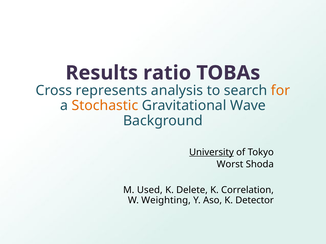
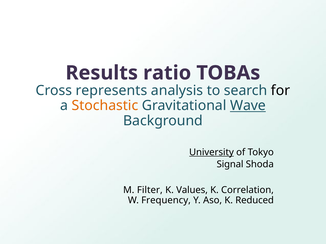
for colour: orange -> black (281, 91)
Wave underline: none -> present (248, 106)
Worst: Worst -> Signal (230, 165)
Used: Used -> Filter (150, 190)
Delete: Delete -> Values (192, 190)
Weighting: Weighting -> Frequency (166, 201)
Detector: Detector -> Reduced (255, 201)
